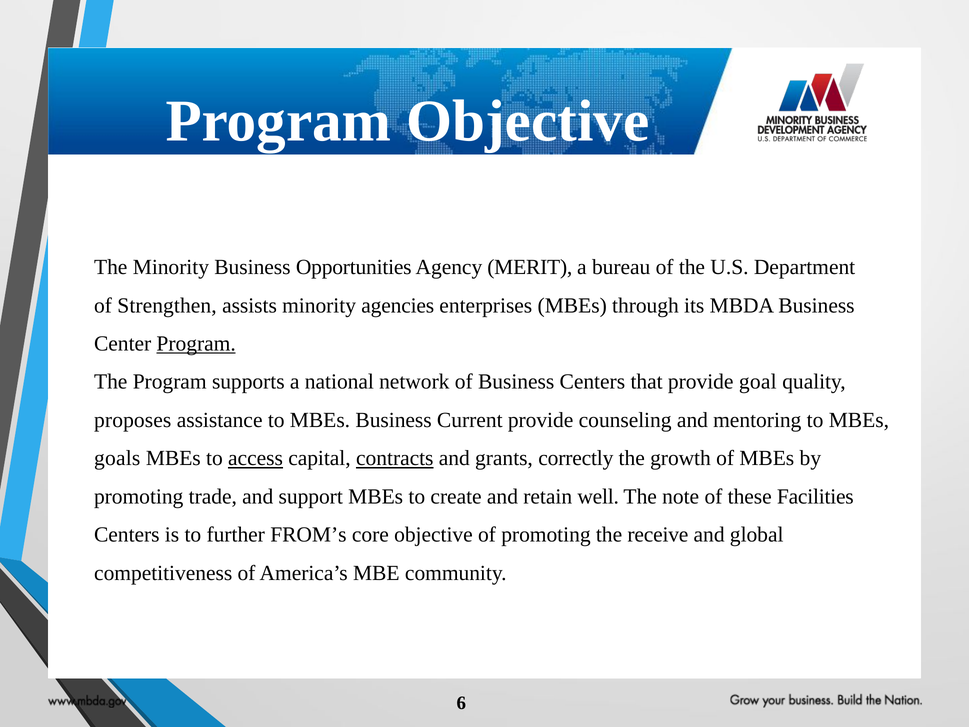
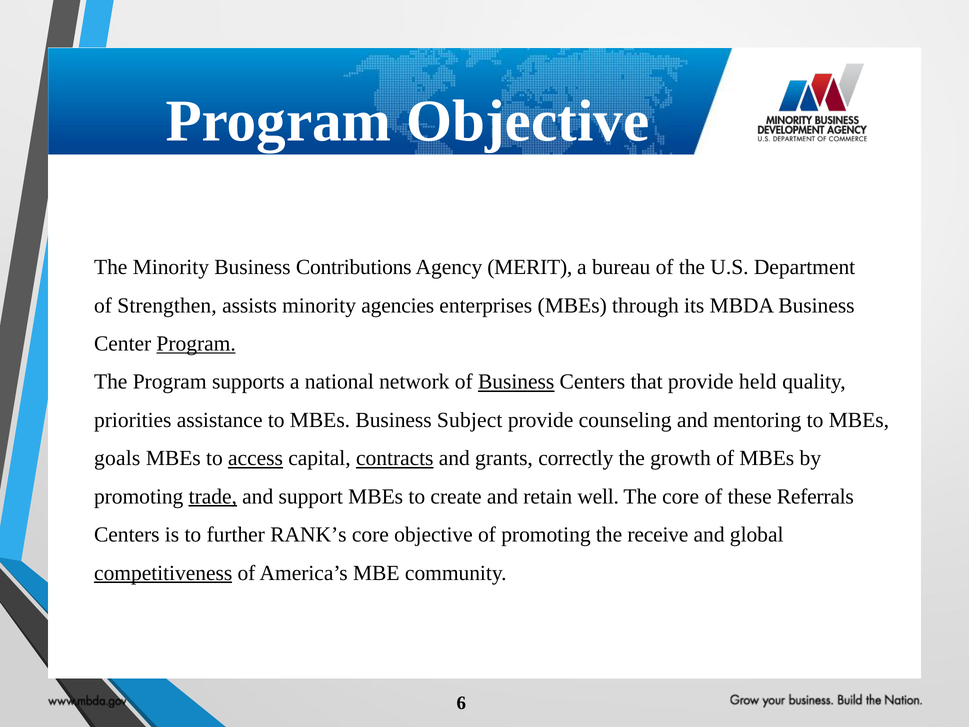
Opportunities: Opportunities -> Contributions (354, 267)
Business underline: none -> present (516, 382)
goal: goal -> held (758, 382)
proposes: proposes -> priorities (133, 420)
Current: Current -> Subject (470, 420)
trade underline: none -> present (213, 496)
The note: note -> core (681, 496)
Facilities: Facilities -> Referrals (815, 496)
FROM’s: FROM’s -> RANK’s (308, 535)
competitiveness underline: none -> present (163, 573)
